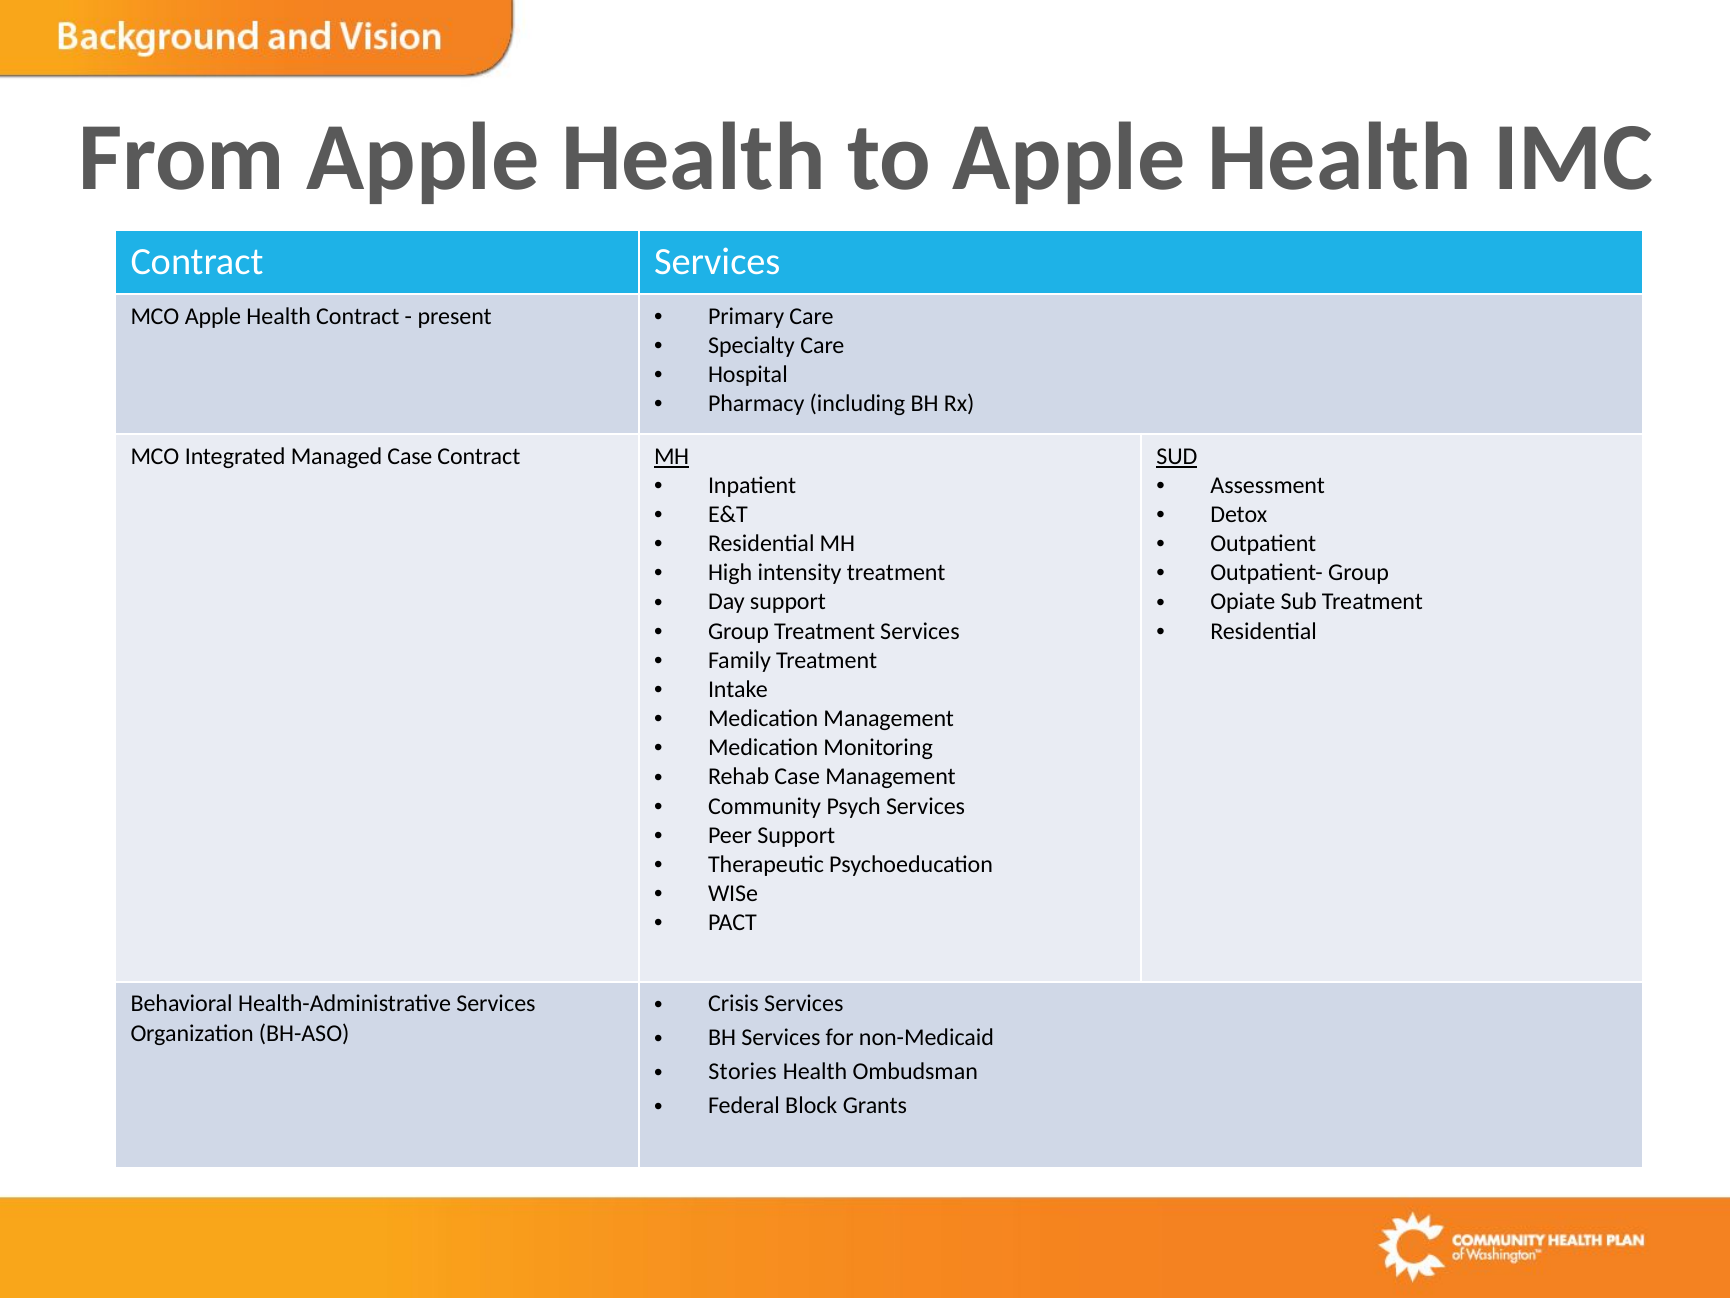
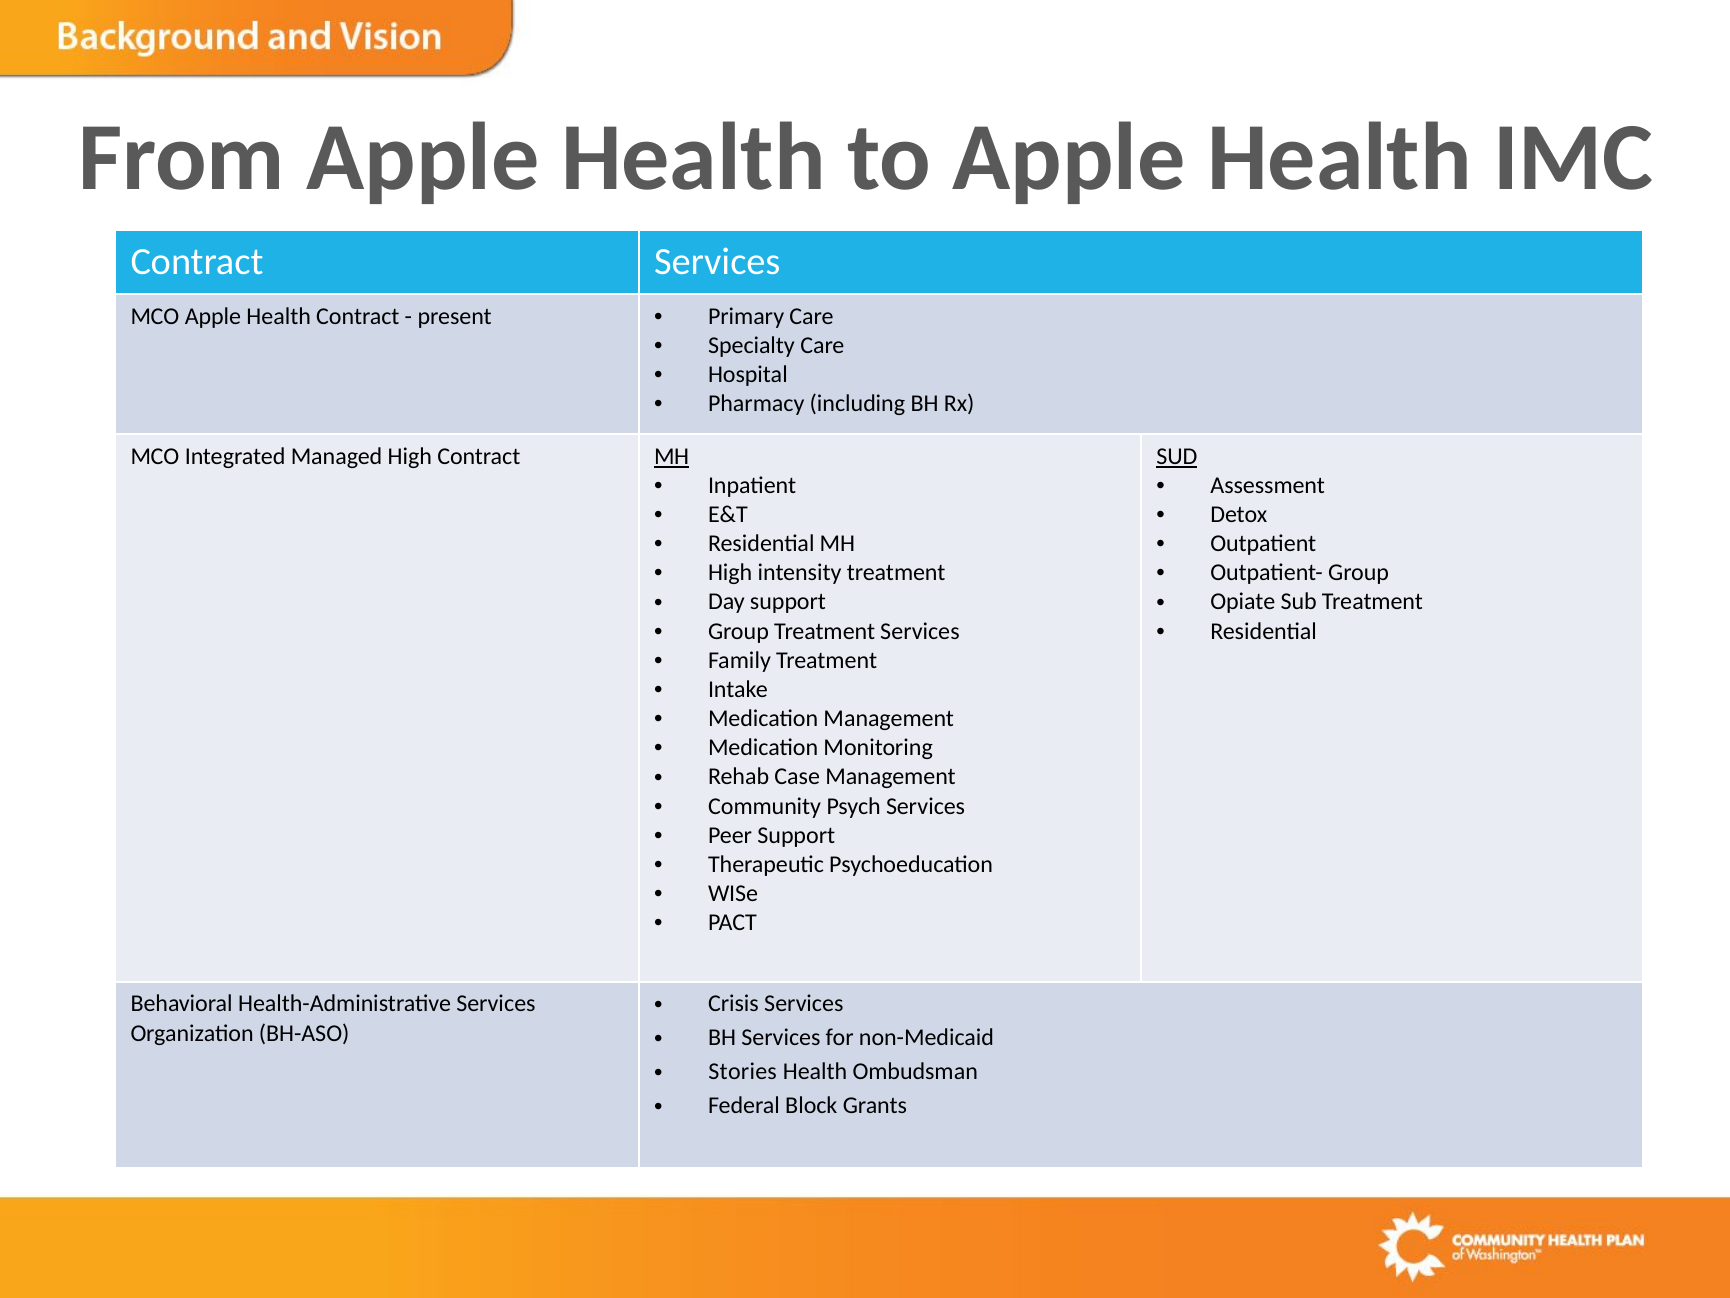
Managed Case: Case -> High (410, 456)
